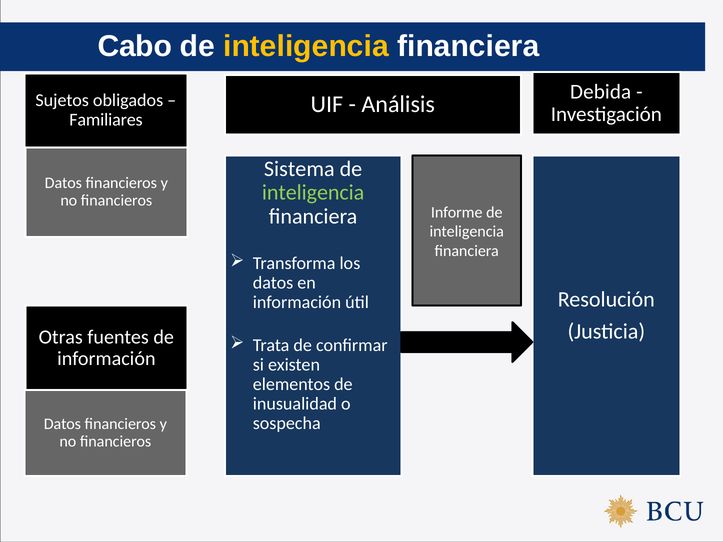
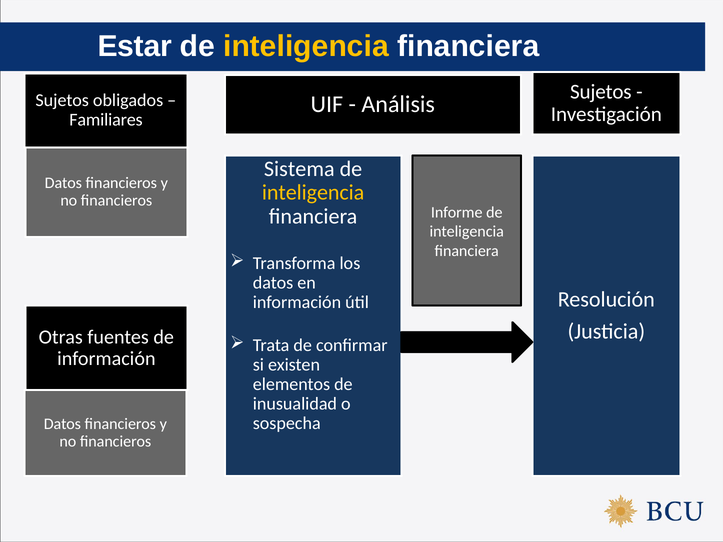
Cabo: Cabo -> Estar (135, 47)
Debida: Debida -> Sujetos (601, 92)
inteligencia colour: light green -> yellow (313, 193)
